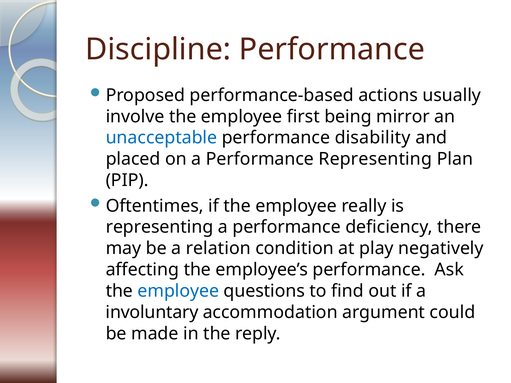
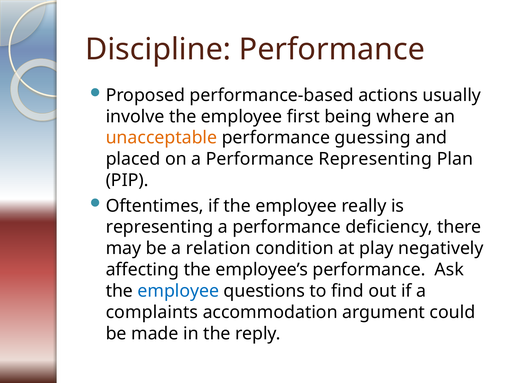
mirror: mirror -> where (403, 117)
unacceptable colour: blue -> orange (161, 138)
disability: disability -> guessing (373, 138)
involuntary: involuntary -> complaints (152, 312)
